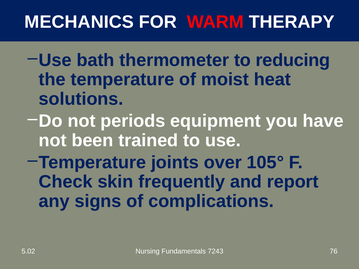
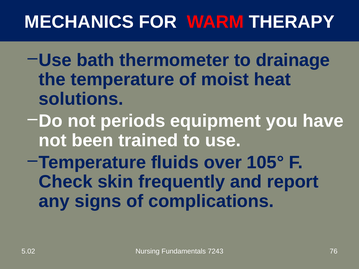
reducing: reducing -> drainage (293, 60)
joints: joints -> fluids (175, 163)
